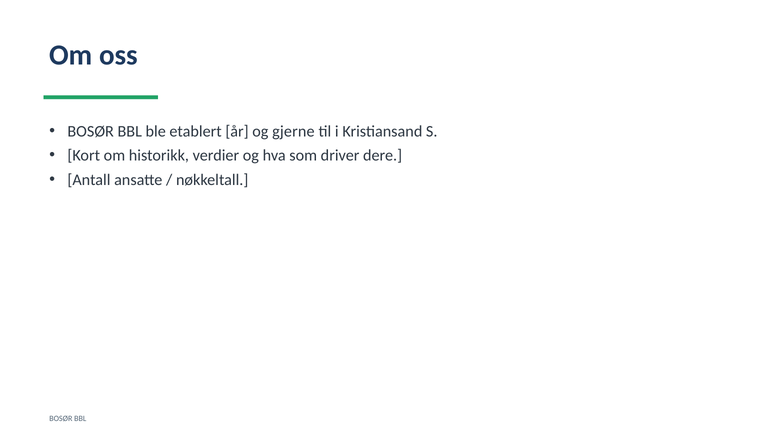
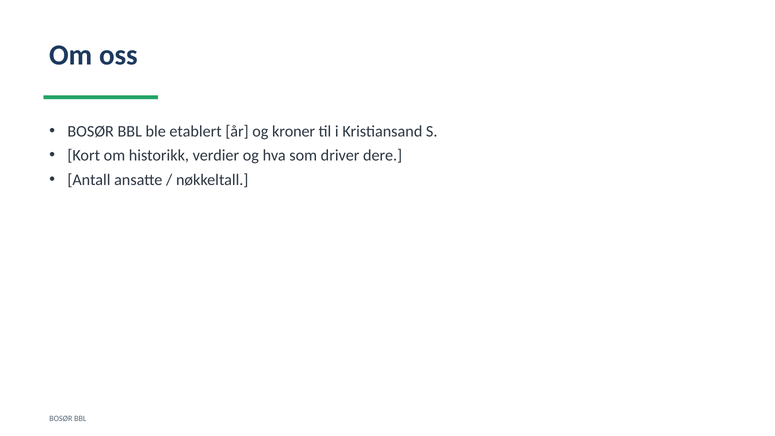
gjerne: gjerne -> kroner (294, 131)
